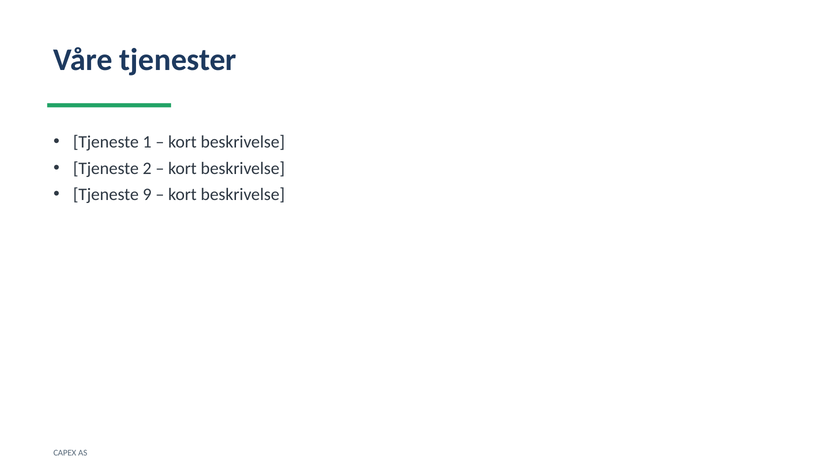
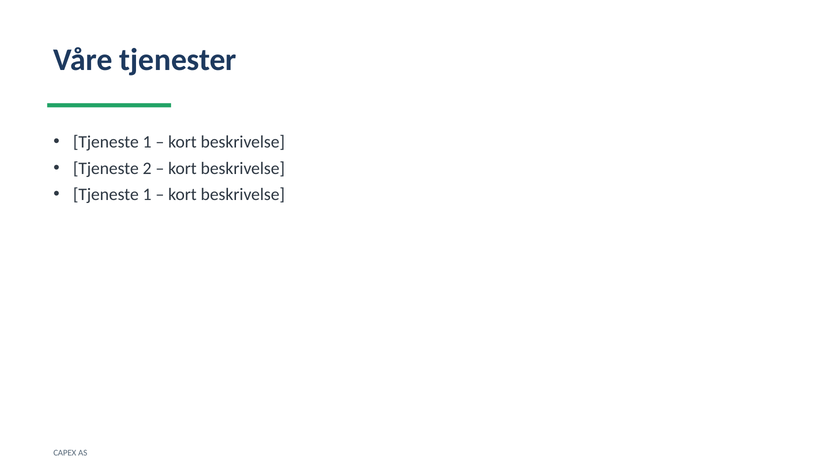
9: 9 -> 1 (147, 195)
